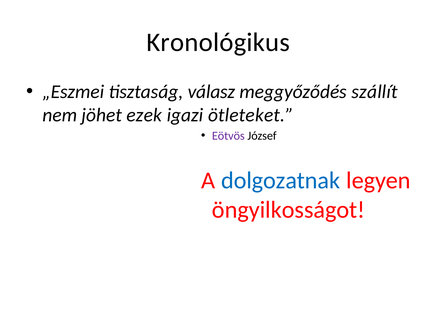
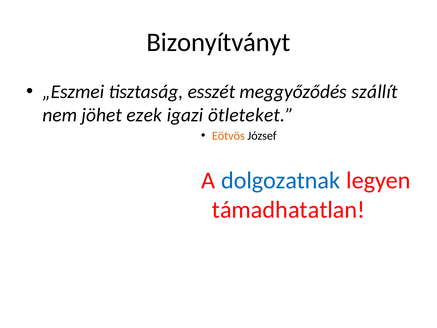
Kronológikus: Kronológikus -> Bizonyítványt (218, 42)
válasz: válasz -> esszét (211, 92)
Eötvös colour: purple -> orange (228, 136)
öngyilkosságot: öngyilkosságot -> támadhatatlan (289, 210)
